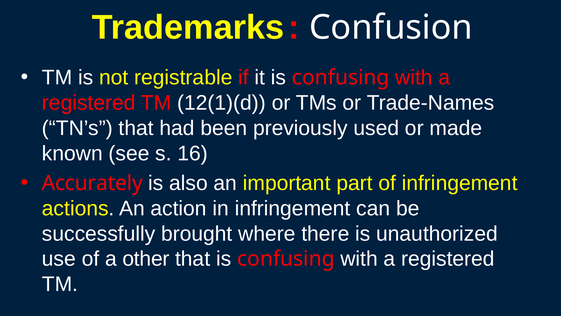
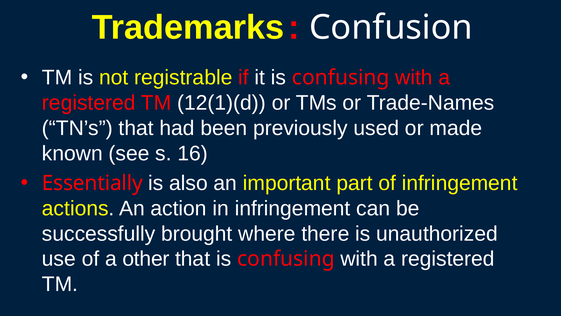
Accurately: Accurately -> Essentially (92, 183)
